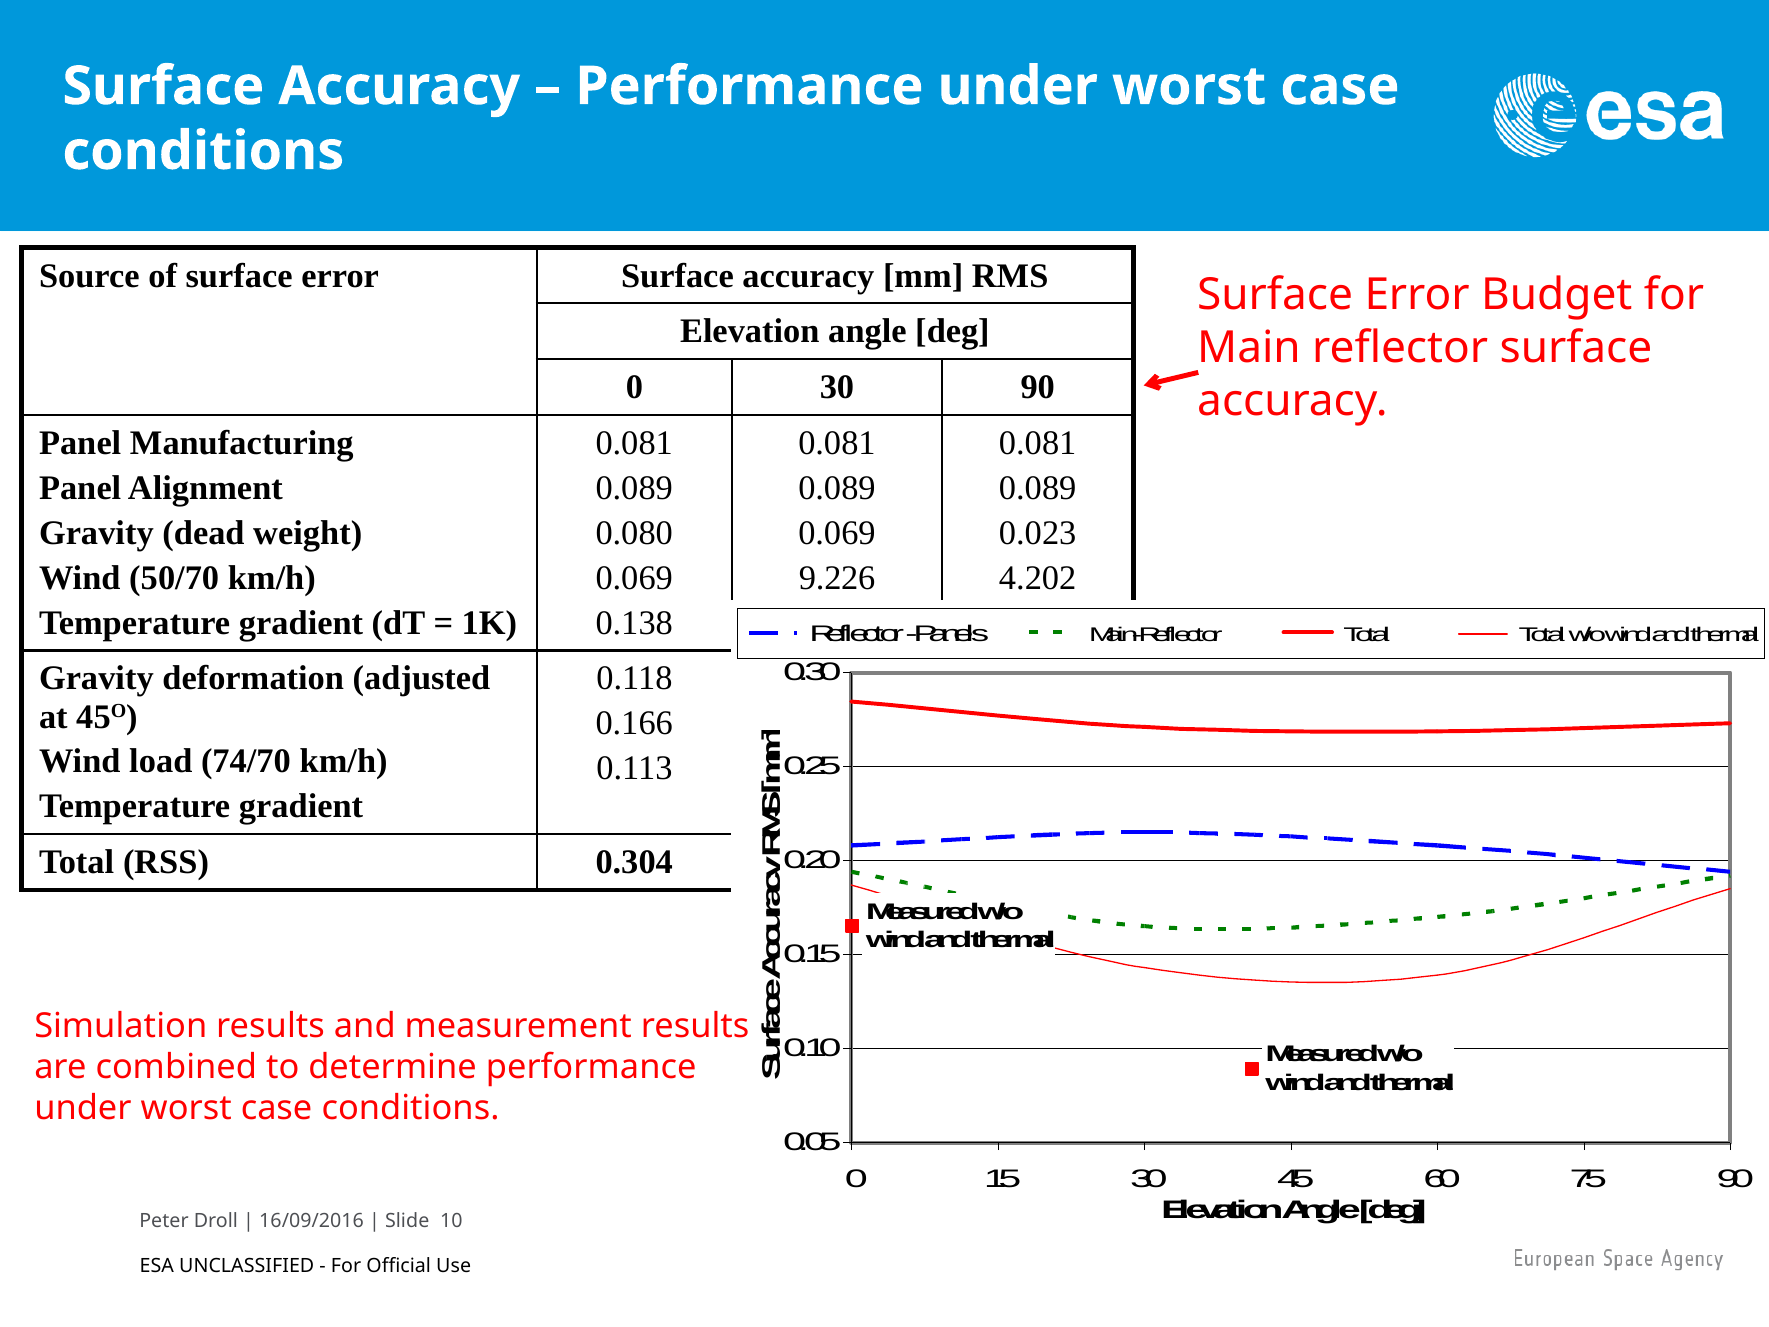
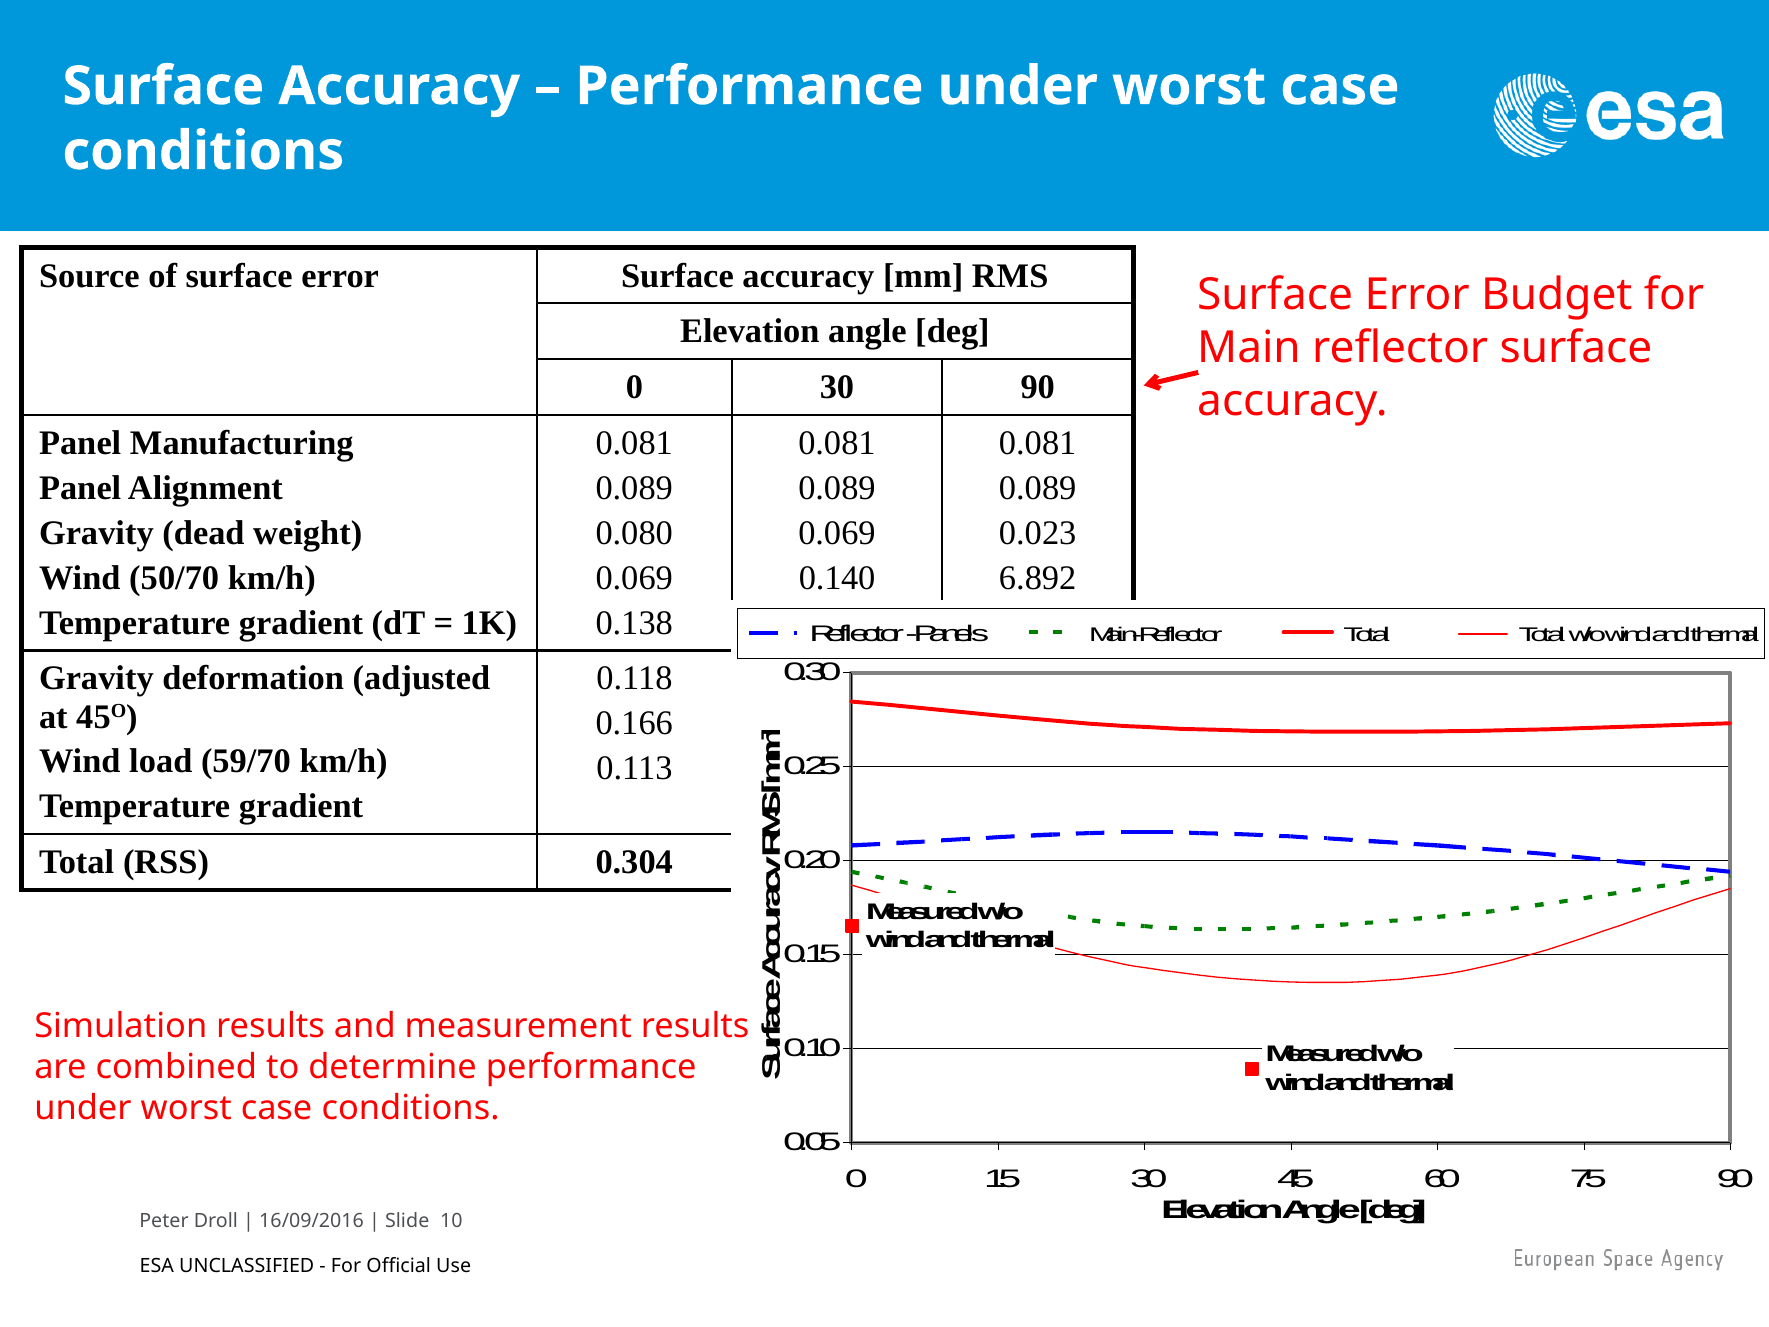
9.226: 9.226 -> 0.140 (837, 578)
4.202: 4.202 -> 6.892 (1038, 578)
74/70: 74/70 -> 59/70 (246, 761)
